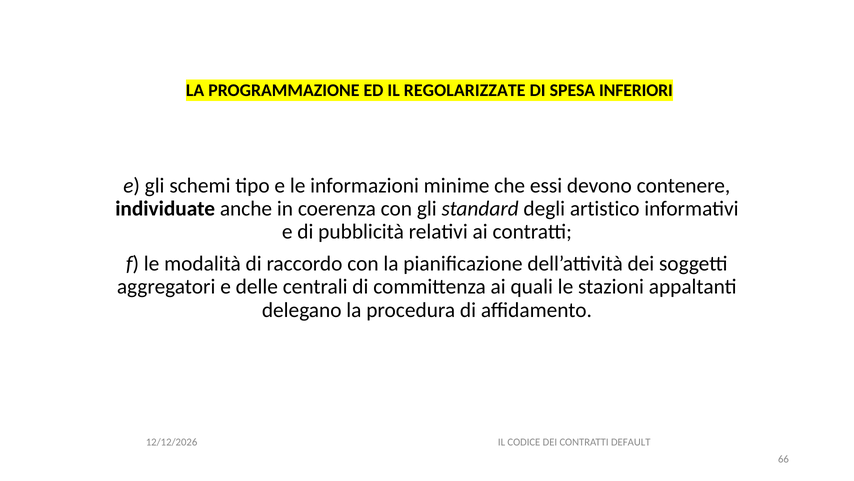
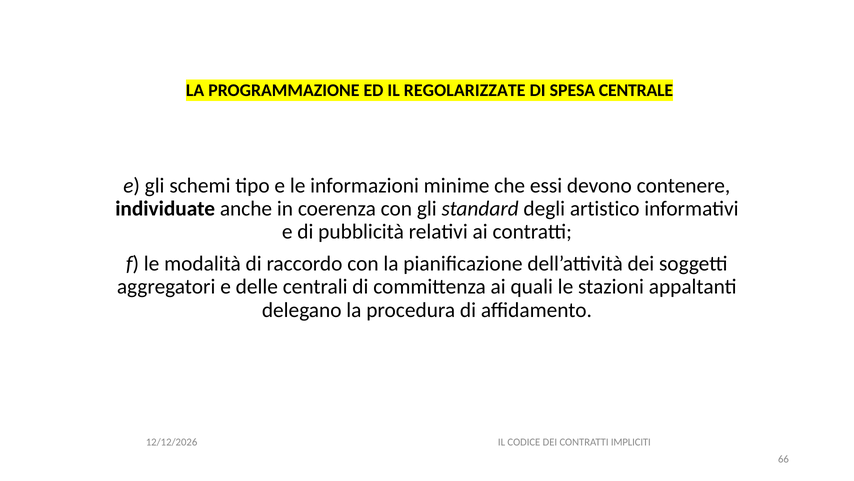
INFERIORI: INFERIORI -> CENTRALE (636, 90)
DEFAULT: DEFAULT -> IMPLICITI (631, 442)
